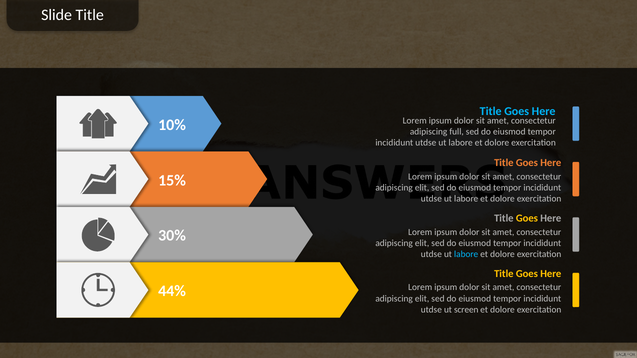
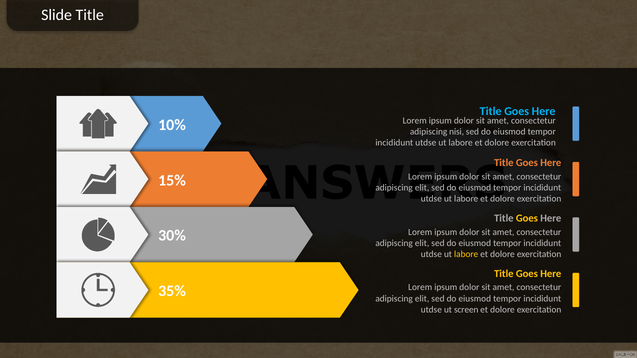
full: full -> nisi (457, 132)
labore colour: light blue -> yellow (466, 254)
44%: 44% -> 35% (172, 291)
